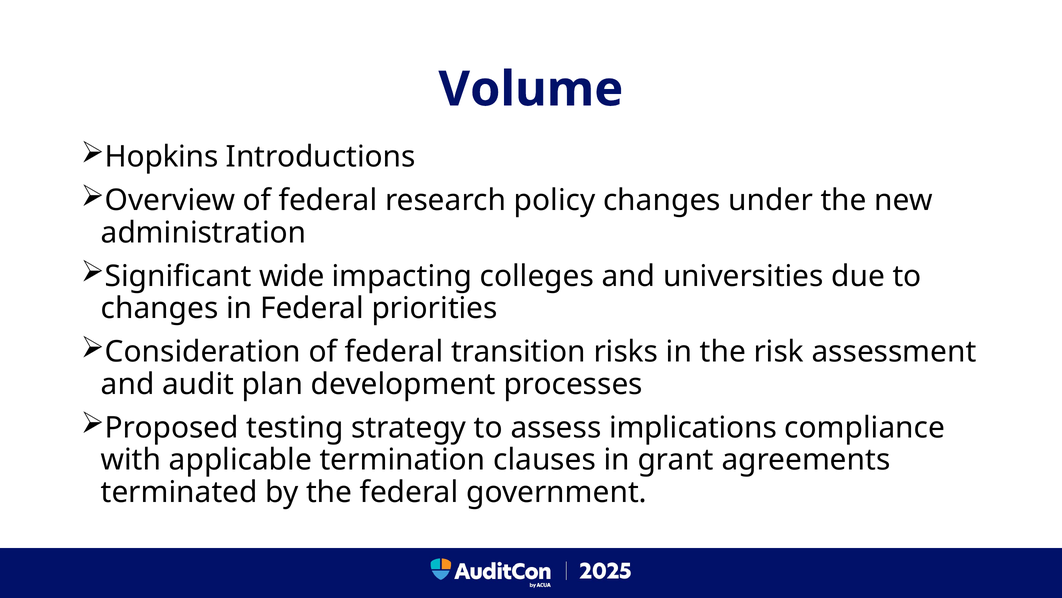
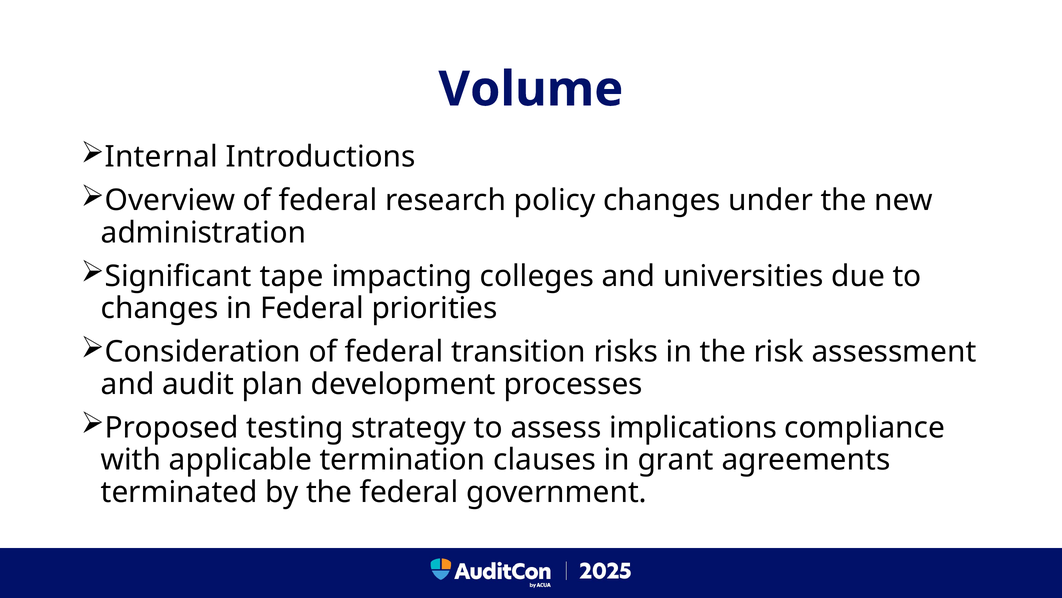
Hopkins: Hopkins -> Internal (161, 157)
wide: wide -> tape (292, 276)
